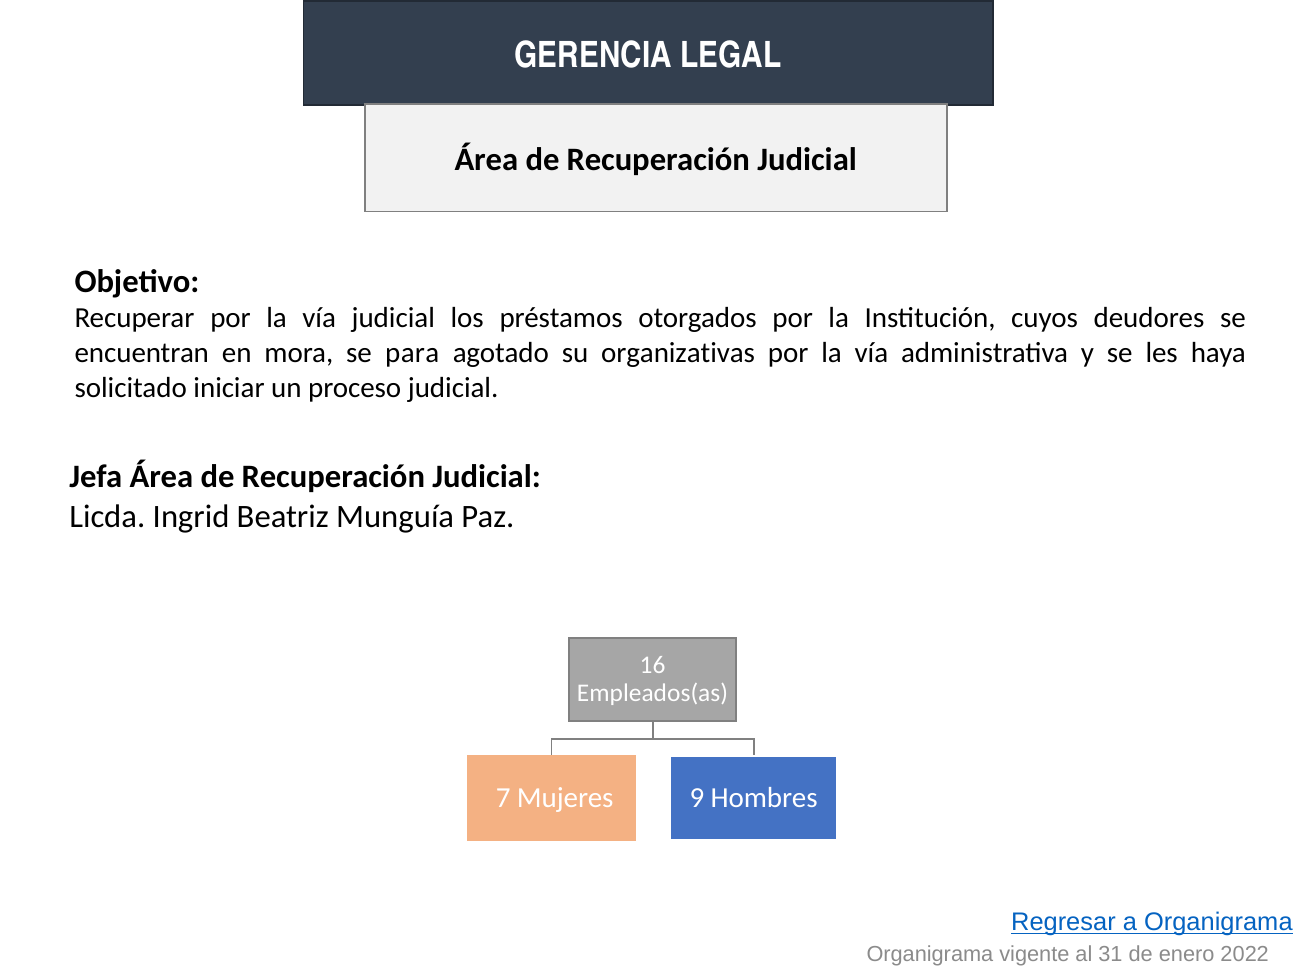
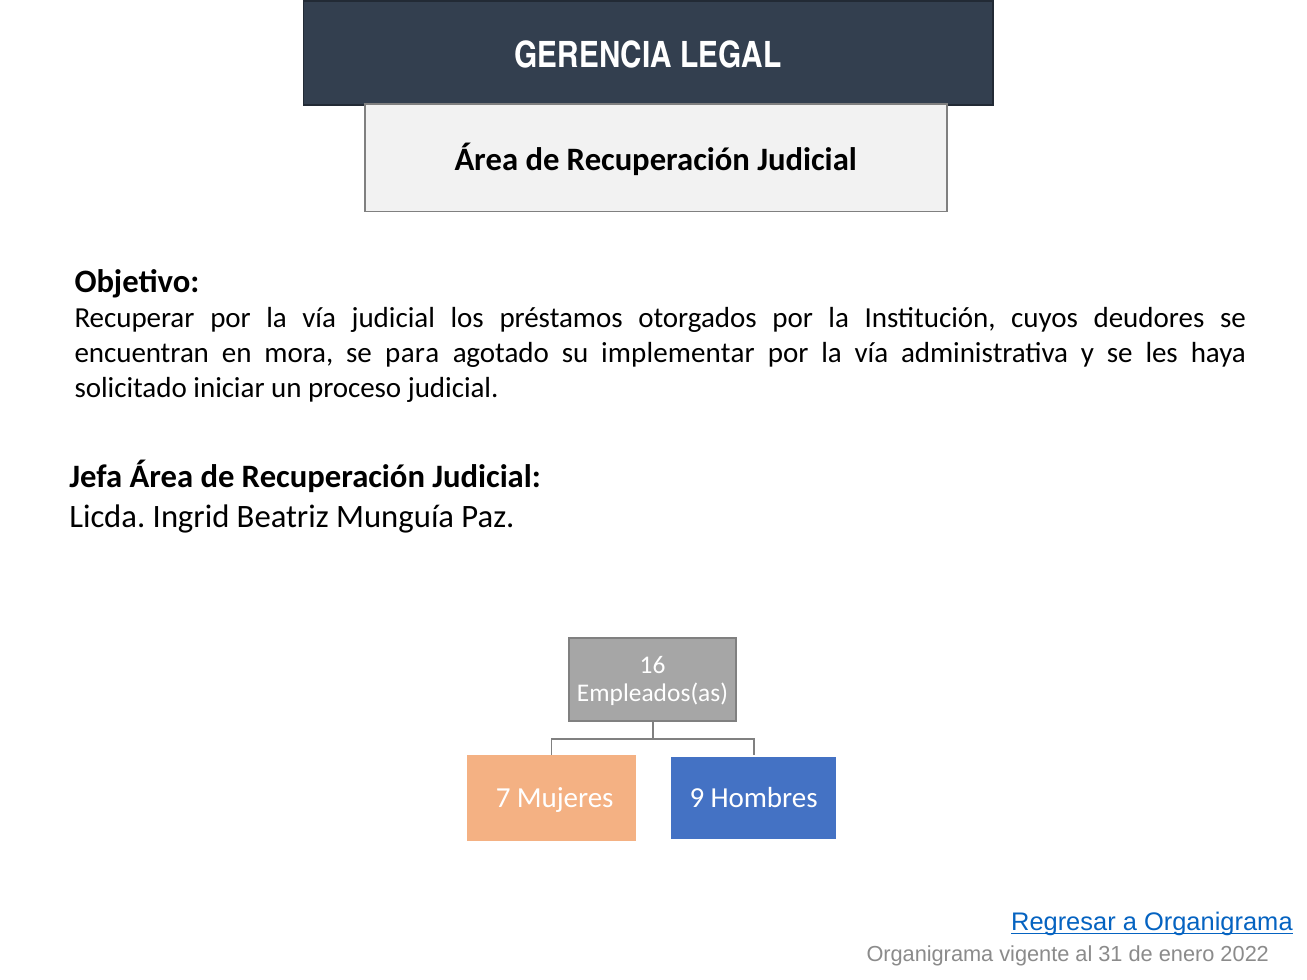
organizativas: organizativas -> implementar (678, 353)
